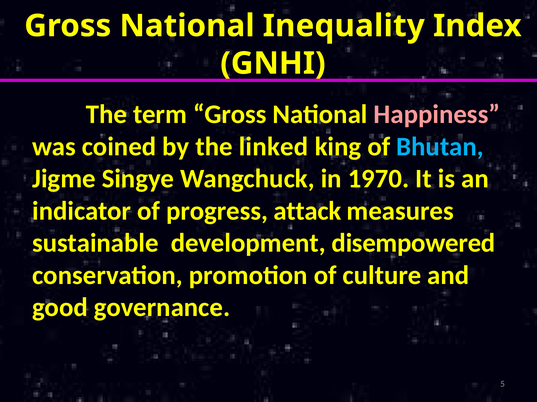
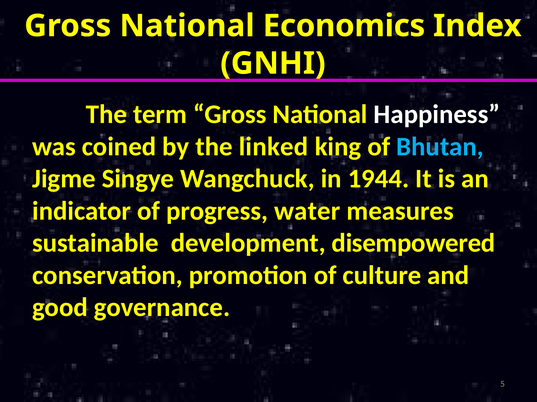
Inequality: Inequality -> Economics (344, 26)
Happiness colour: pink -> white (437, 115)
1970: 1970 -> 1944 (378, 179)
attack: attack -> water (307, 211)
